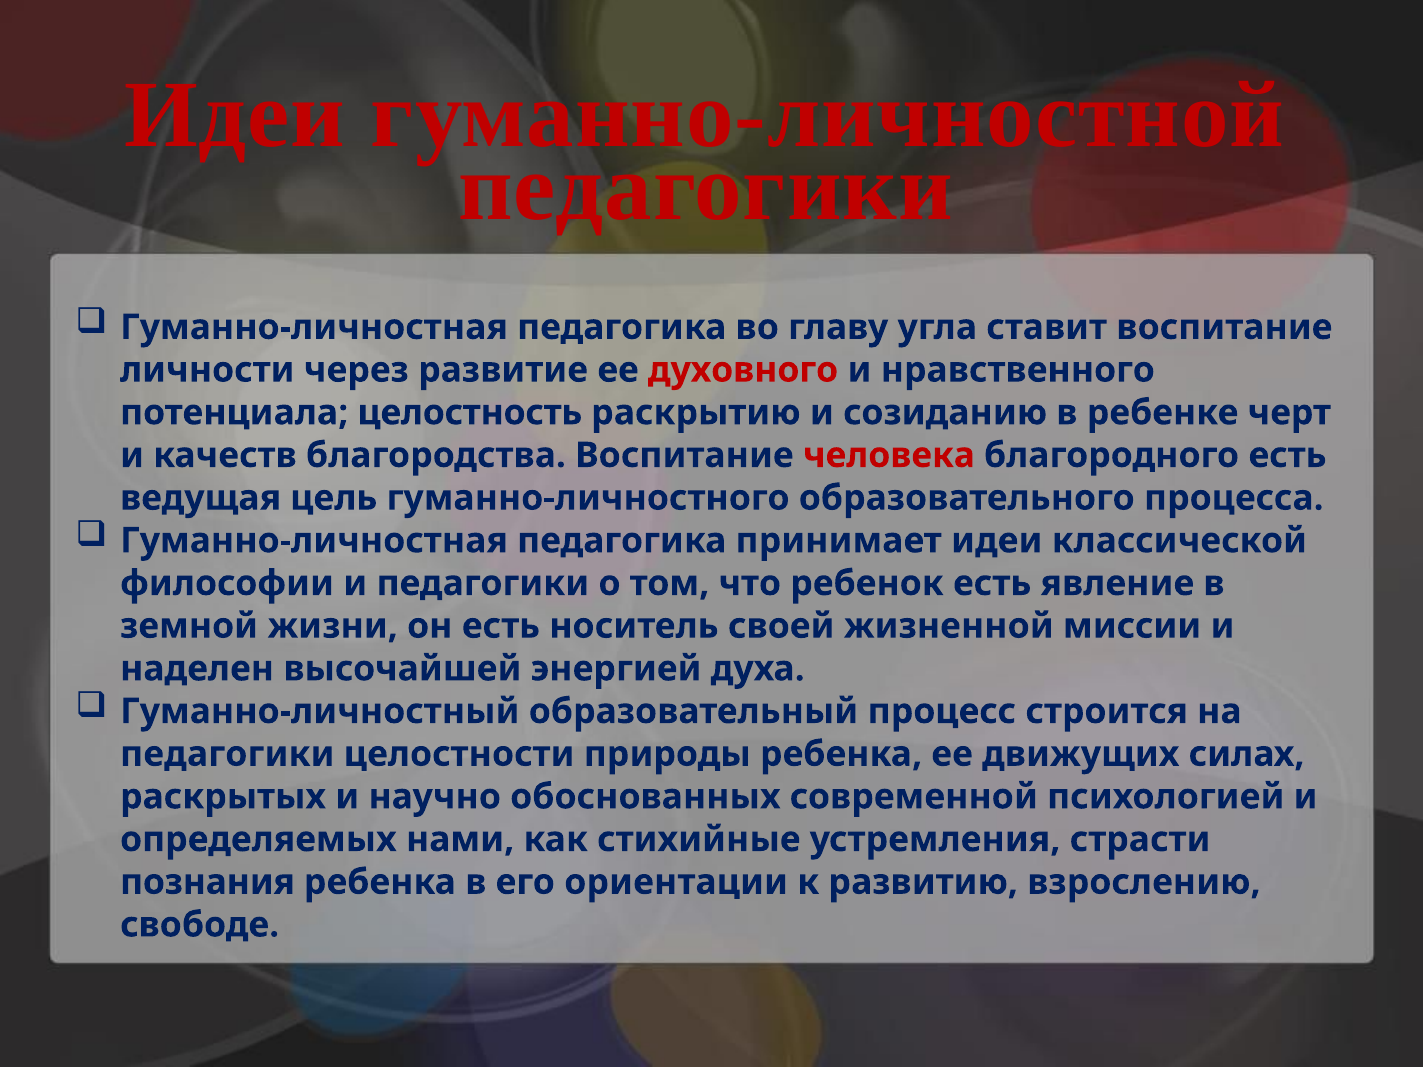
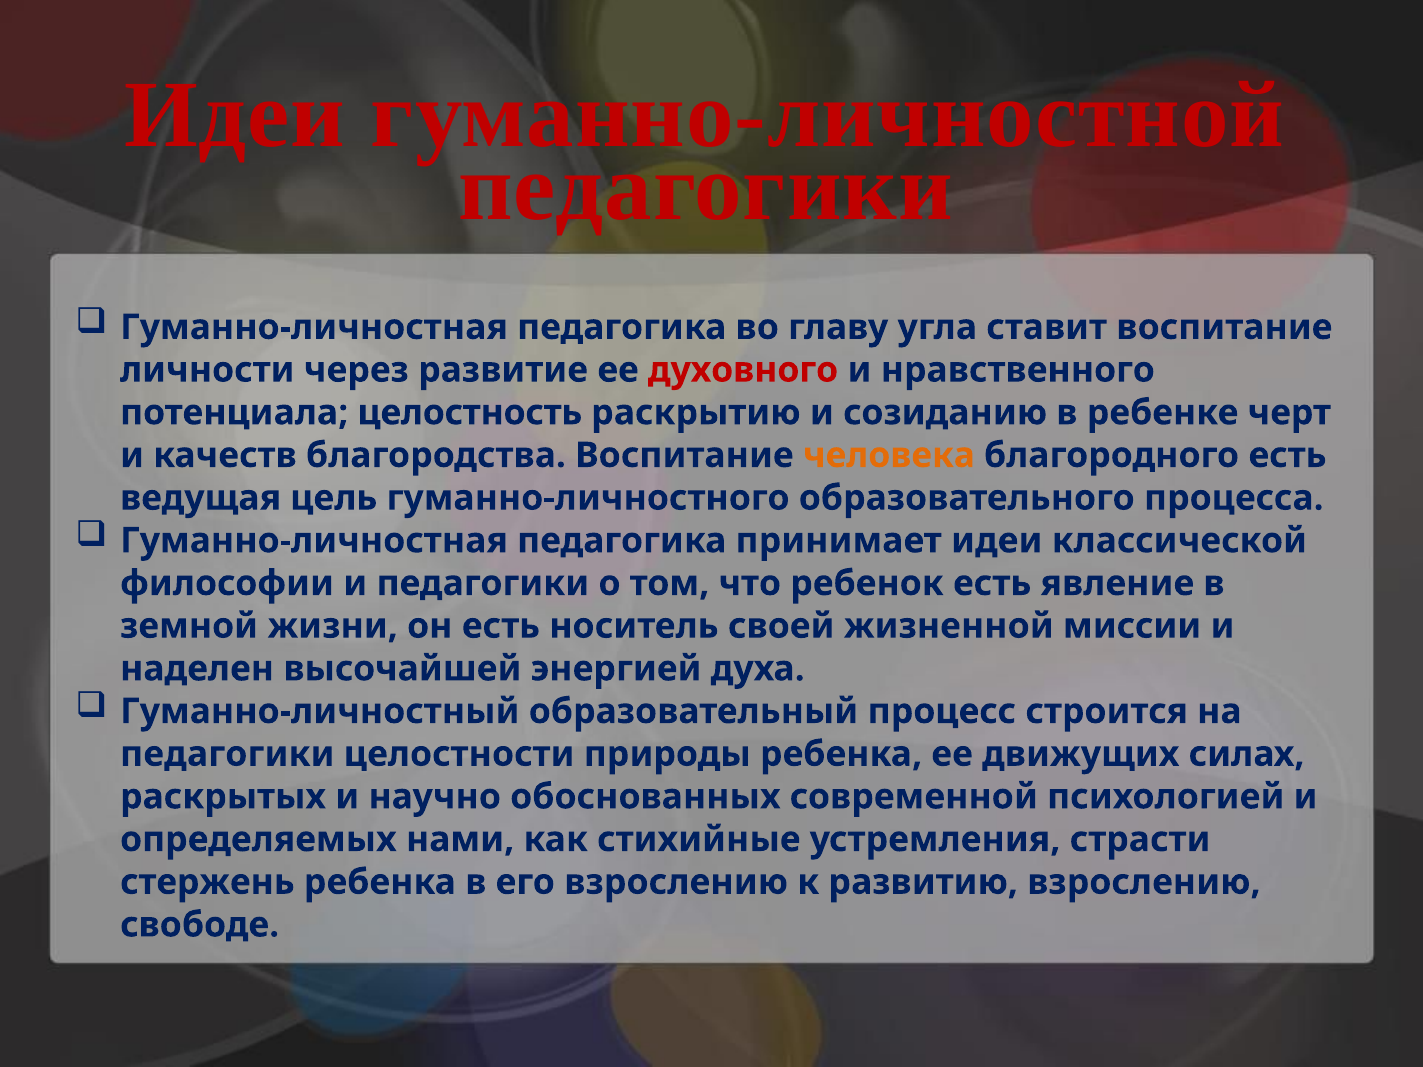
человека colour: red -> orange (889, 455)
познания: познания -> стержень (207, 882)
его ориентации: ориентации -> взрослению (676, 882)
